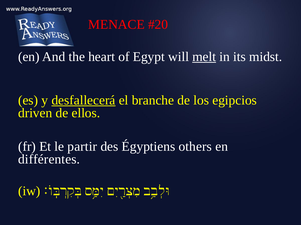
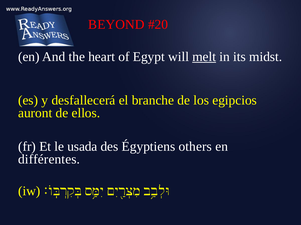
MENACE: MENACE -> BEYOND (116, 24)
desfallecerá underline: present -> none (83, 100)
driven: driven -> auront (35, 113)
partir: partir -> usada (82, 147)
